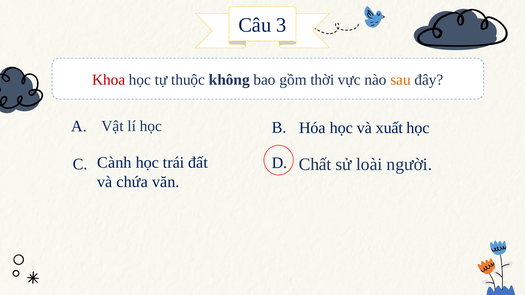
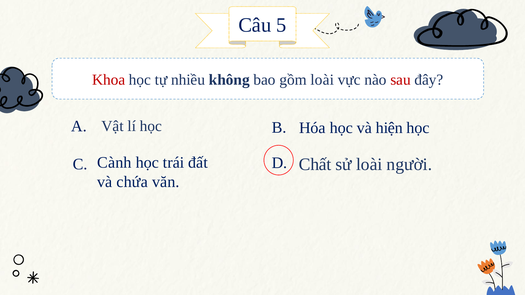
3: 3 -> 5 (281, 25)
thuộc: thuộc -> nhiều (188, 80)
gồm thời: thời -> loài (322, 80)
sau colour: orange -> red (401, 80)
xuất: xuất -> hiện (389, 128)
